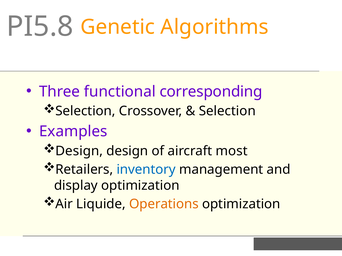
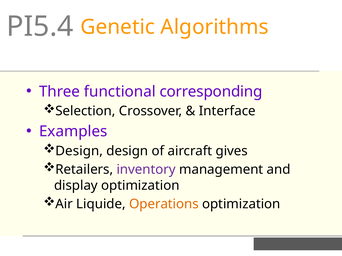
PI5.8: PI5.8 -> PI5.4 (40, 27)
Selection: Selection -> Interface (227, 111)
most: most -> gives (232, 151)
inventory colour: blue -> purple (146, 170)
